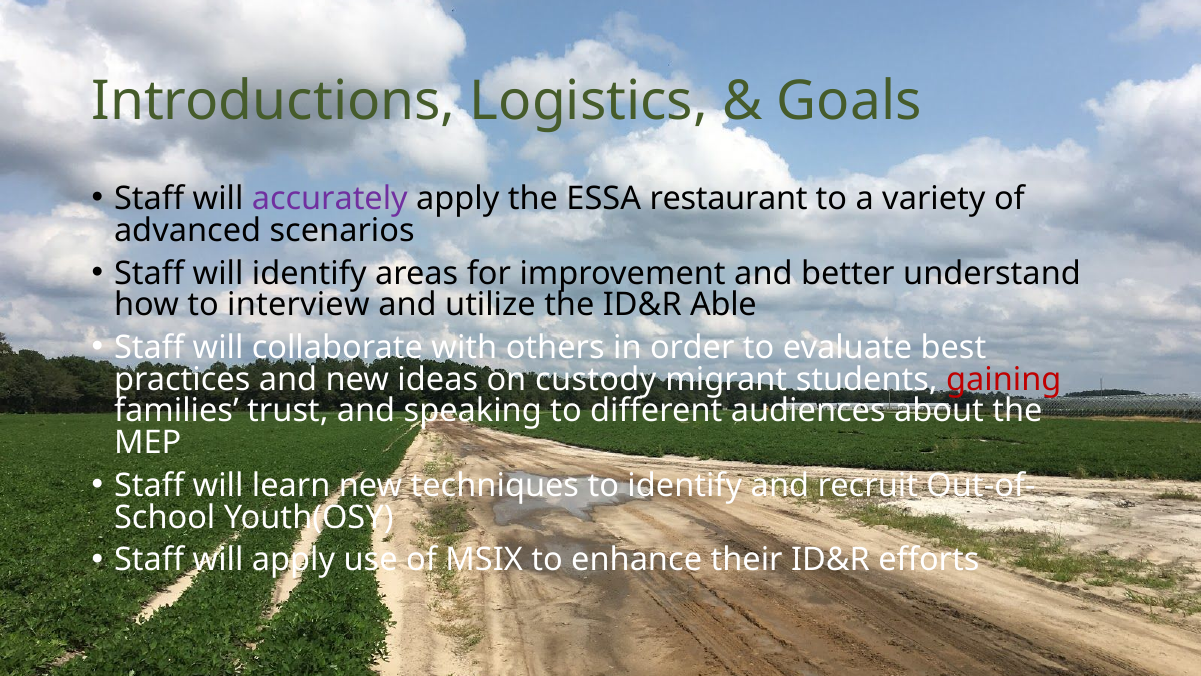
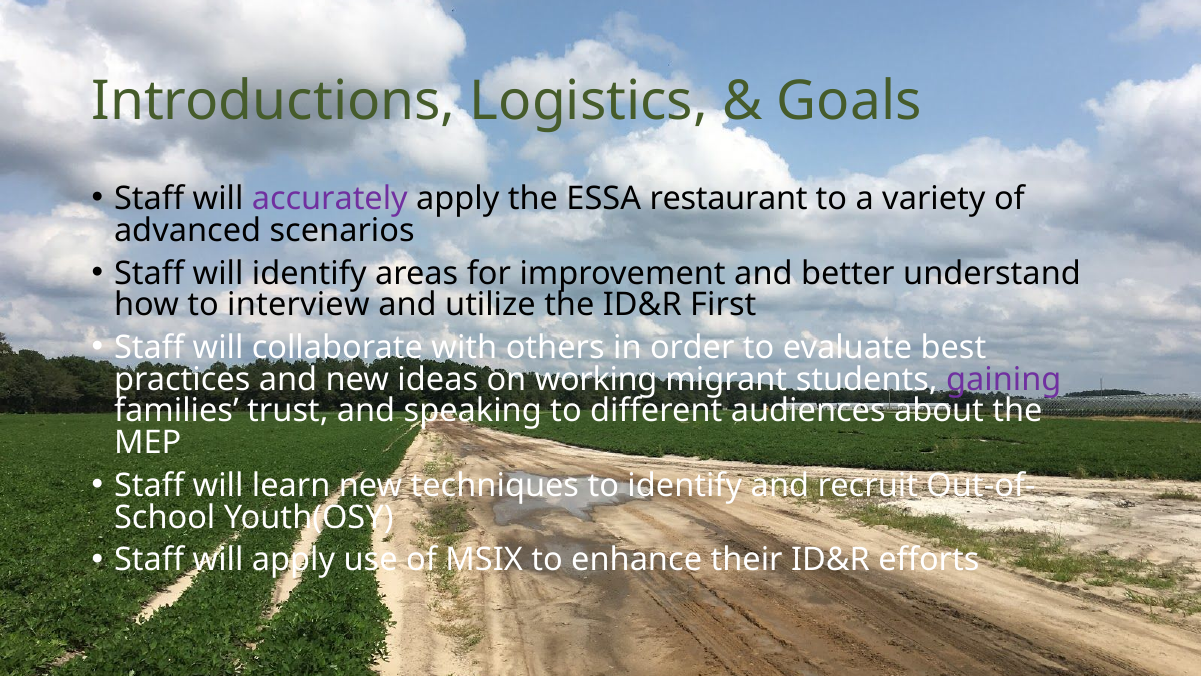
Able: Able -> First (723, 305)
custody: custody -> working (596, 379)
gaining colour: red -> purple (1004, 379)
